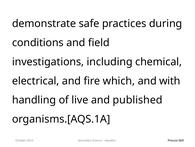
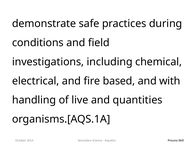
which: which -> based (119, 81)
published: published -> quantities (138, 100)
